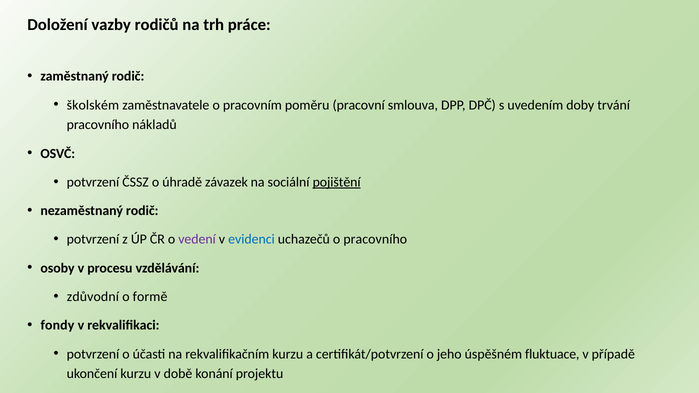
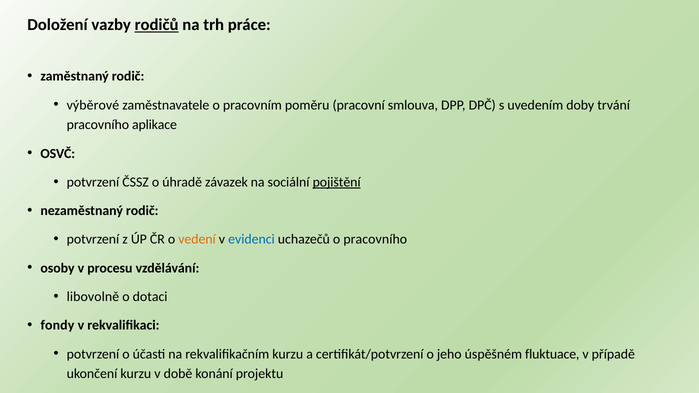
rodičů underline: none -> present (157, 25)
školském: školském -> výběrové (93, 105)
nákladů: nákladů -> aplikace (154, 125)
vedení colour: purple -> orange (197, 240)
zdůvodní: zdůvodní -> libovolně (93, 297)
formě: formě -> dotaci (150, 297)
